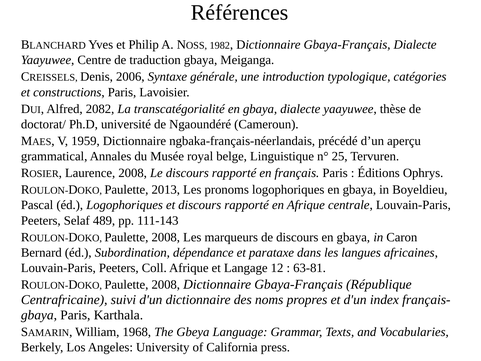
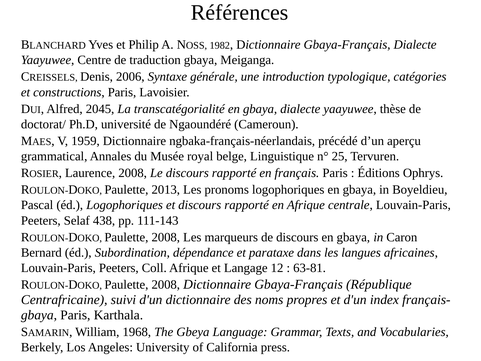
2082: 2082 -> 2045 (100, 109)
489: 489 -> 438 (104, 220)
